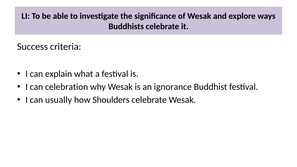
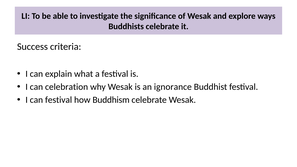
can usually: usually -> festival (59, 100)
Shoulders: Shoulders -> Buddhism (111, 100)
